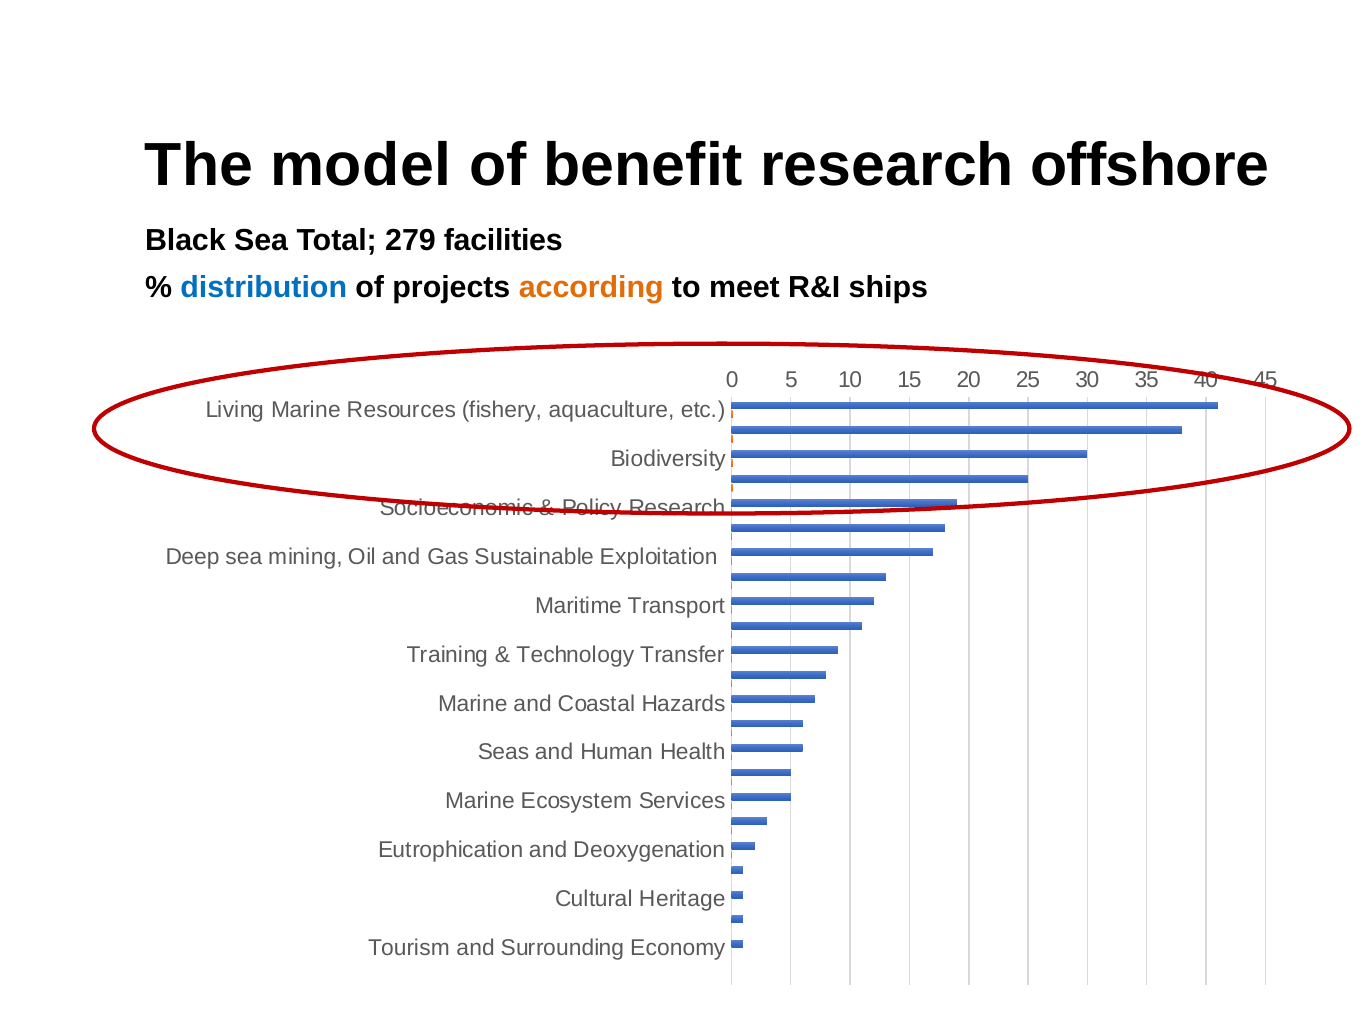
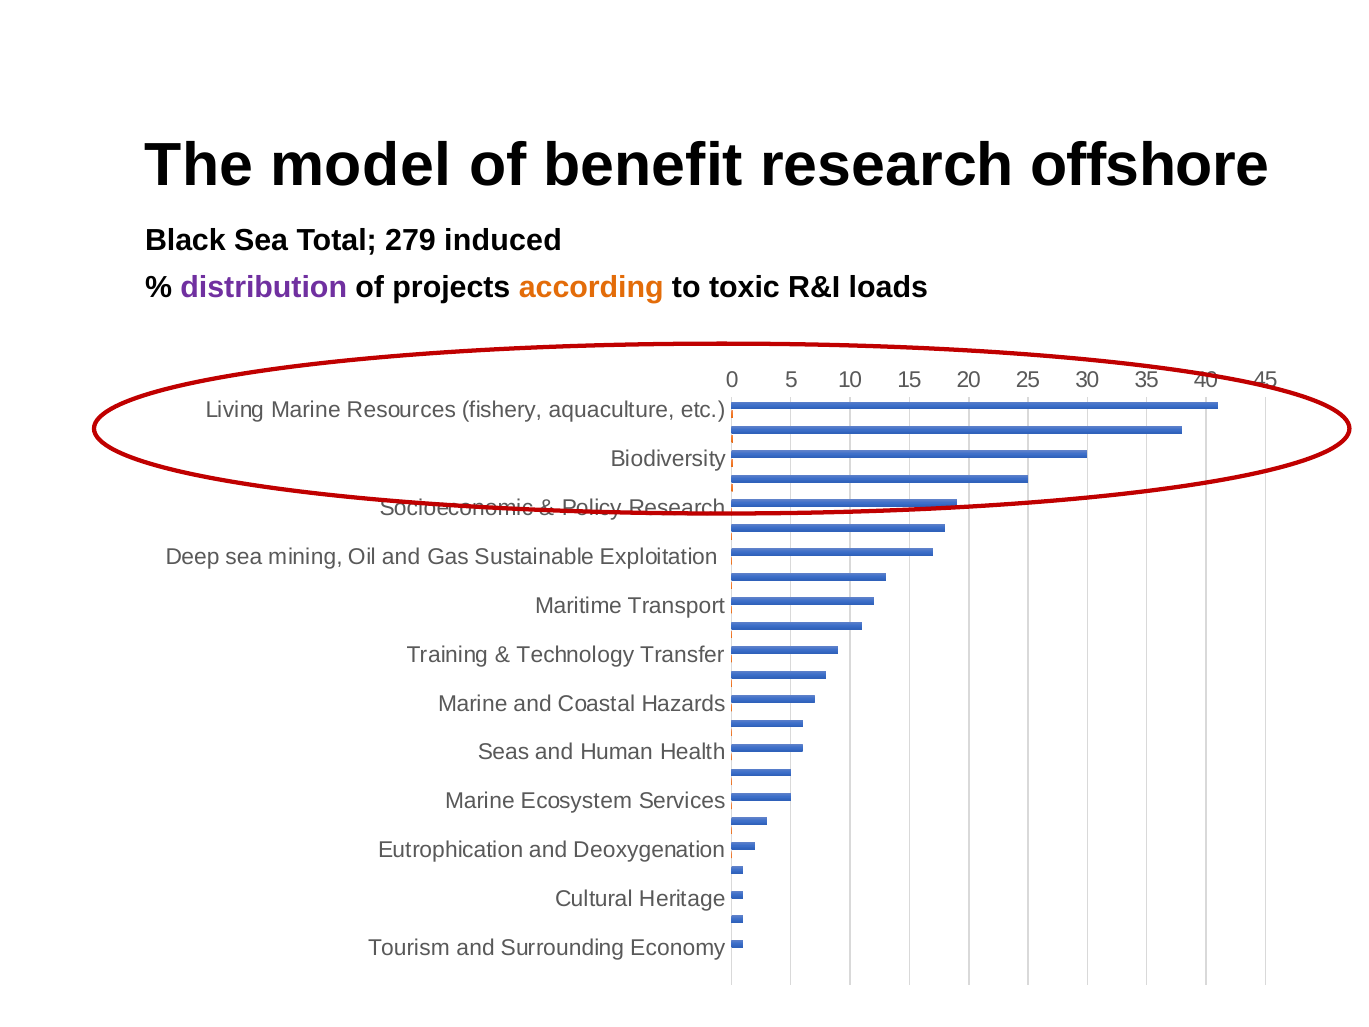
facilities: facilities -> induced (503, 240)
distribution colour: blue -> purple (264, 288)
meet: meet -> toxic (744, 288)
ships: ships -> loads (888, 288)
